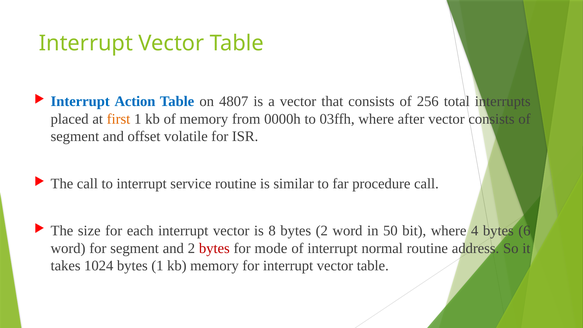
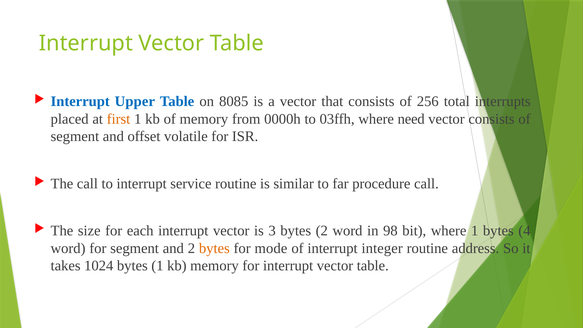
Action: Action -> Upper (135, 101)
4807: 4807 -> 8085 (234, 101)
after: after -> need (411, 119)
8: 8 -> 3 (272, 231)
50: 50 -> 98 (390, 231)
where 4: 4 -> 1 (475, 231)
6: 6 -> 4 (524, 231)
bytes colour: red -> orange (214, 248)
normal: normal -> integer (382, 248)
